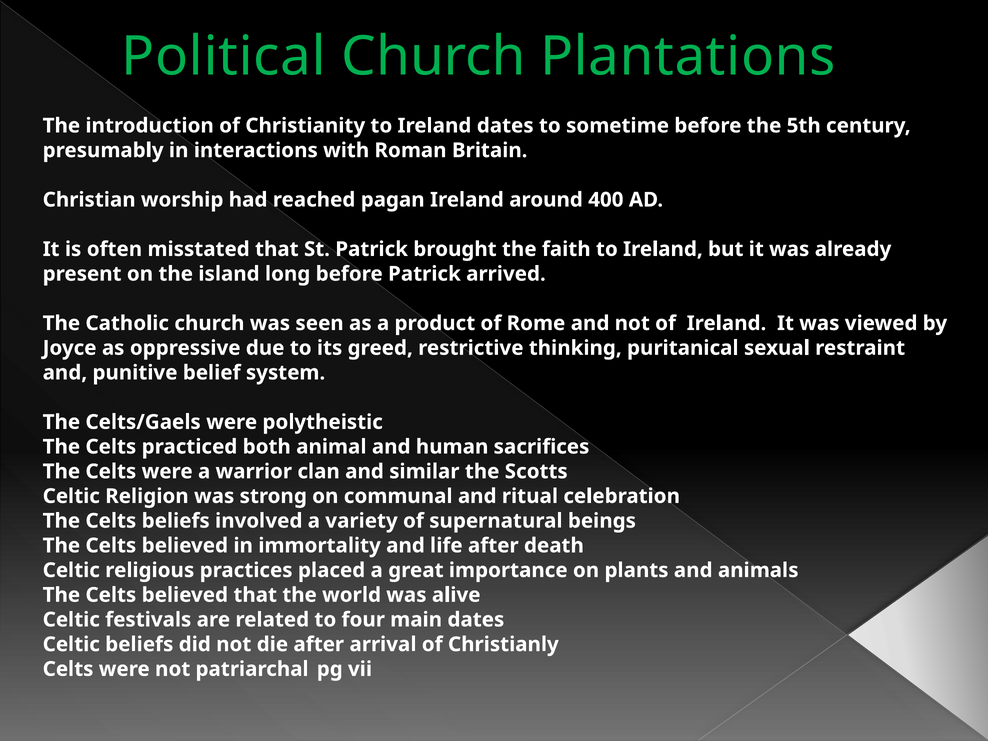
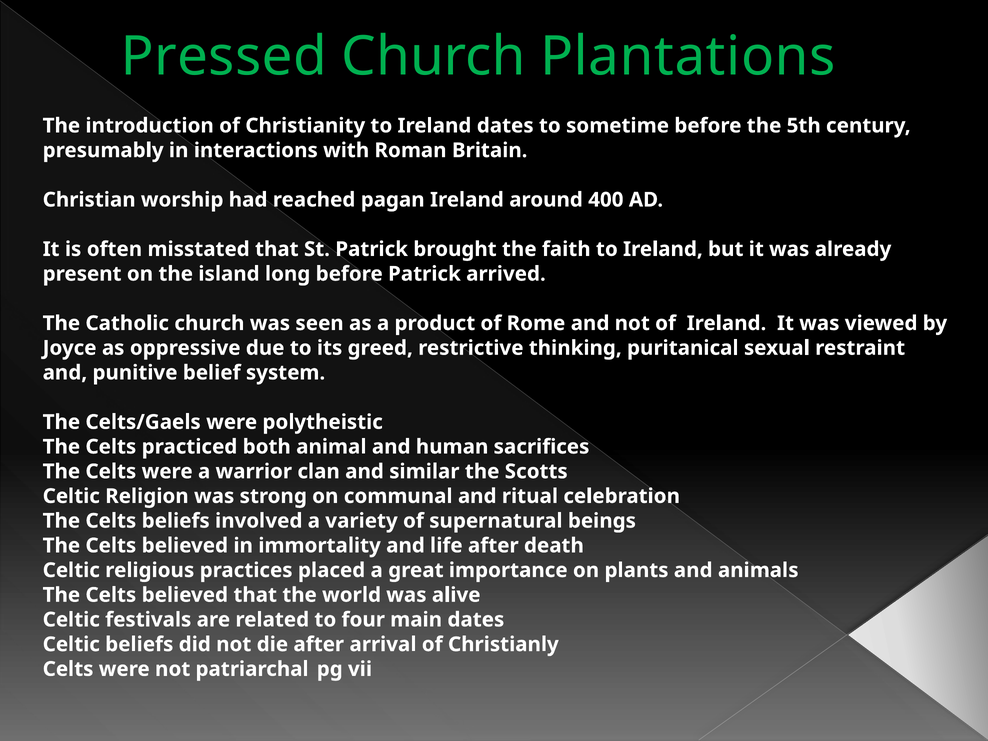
Political: Political -> Pressed (224, 57)
